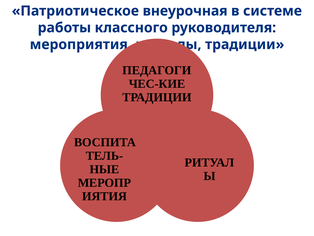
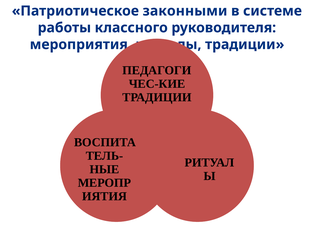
внеурочная: внеурочная -> законными (185, 11)
